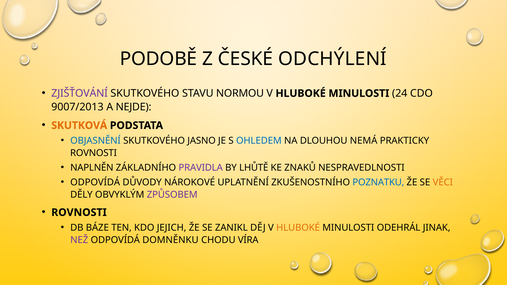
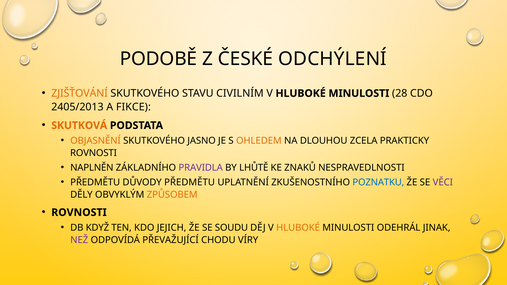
ZJIŠŤOVÁNÍ colour: purple -> orange (80, 93)
NORMOU: NORMOU -> CIVILNÍM (240, 93)
24: 24 -> 28 (400, 93)
9007/2013: 9007/2013 -> 2405/2013 (77, 107)
NEJDE: NEJDE -> FIKCE (133, 107)
OBJASNĚNÍ colour: blue -> orange (96, 141)
OHLEDEM colour: blue -> orange (259, 141)
NEMÁ: NEMÁ -> ZCELA (364, 141)
ODPOVÍDÁ: ODPOVÍDÁ -> PŘEDMĚTU (95, 182)
DŮVODY NÁROKOVÉ: NÁROKOVÉ -> PŘEDMĚTU (190, 182)
VĚCI colour: orange -> purple (443, 182)
ZPŮSOBEM colour: purple -> orange (172, 195)
BÁZE: BÁZE -> KDYŽ (97, 228)
ZANIKL: ZANIKL -> SOUDU (231, 228)
DOMNĚNKU: DOMNĚNKU -> PŘEVAŽUJÍCÍ (171, 240)
VÍRA: VÍRA -> VÍRY (248, 240)
